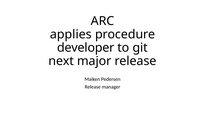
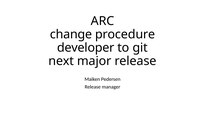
applies: applies -> change (71, 34)
